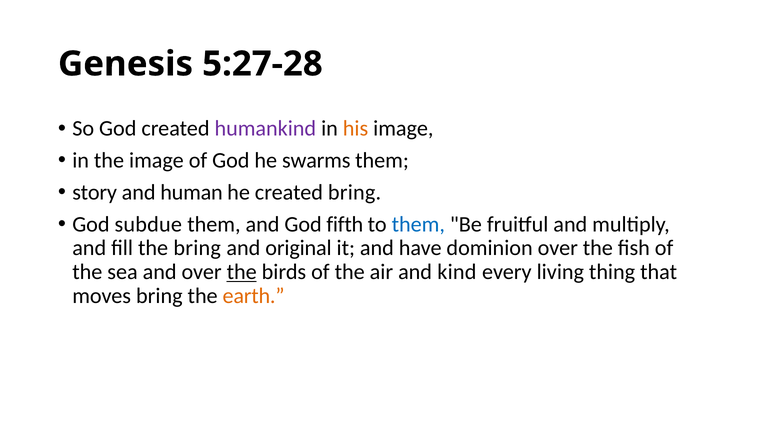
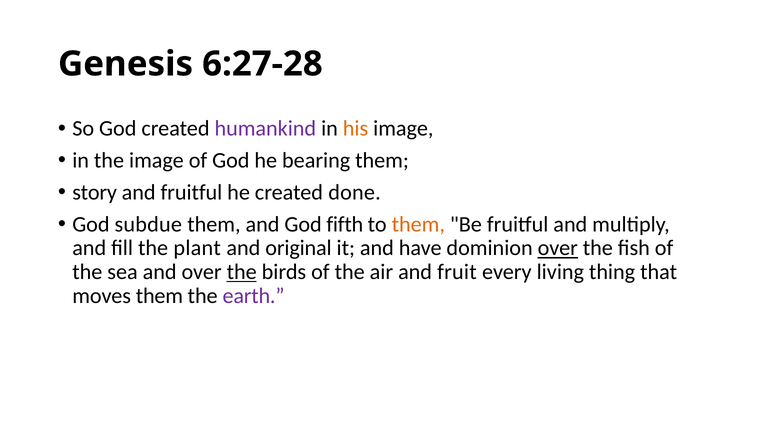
5:27-28: 5:27-28 -> 6:27-28 (262, 64)
swarms: swarms -> bearing (316, 160)
and human: human -> fruitful (191, 192)
created bring: bring -> done (355, 192)
them colour: blue -> orange (418, 224)
the bring: bring -> plant (197, 248)
over underline: none -> present (558, 248)
kind: kind -> fruit (457, 272)
moves bring: bring -> them (159, 296)
earth colour: orange -> purple (254, 296)
